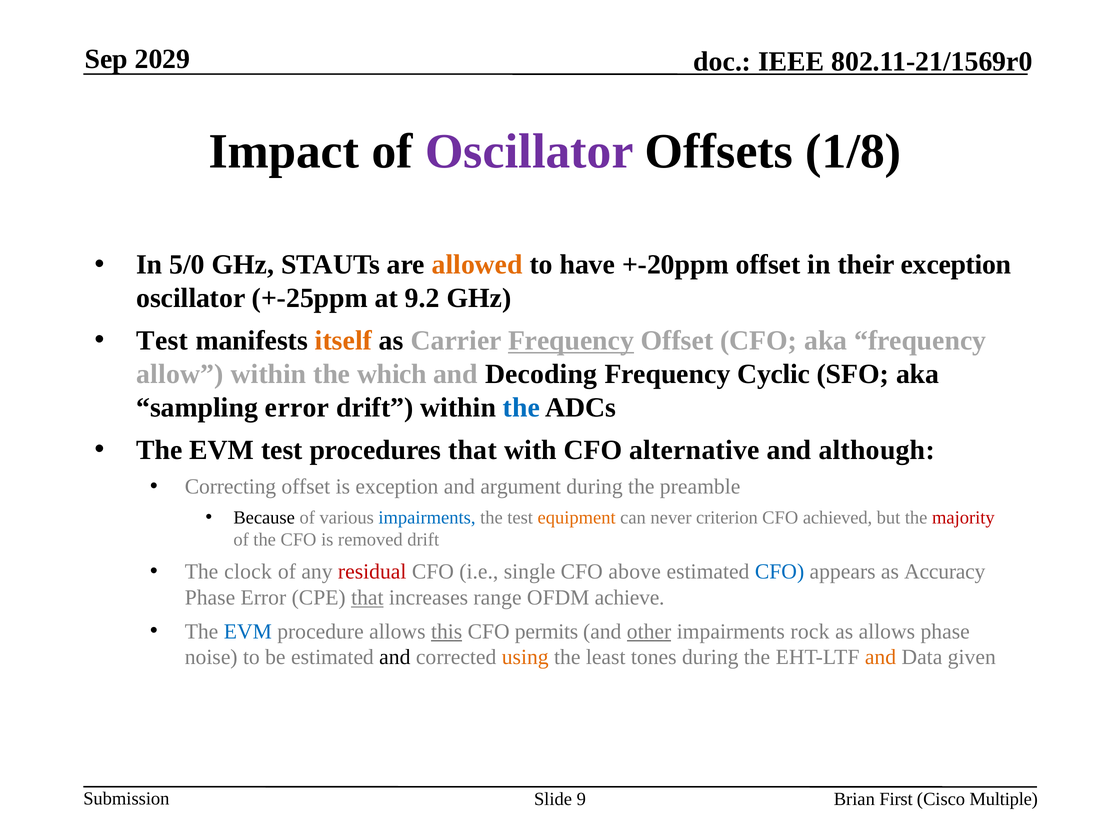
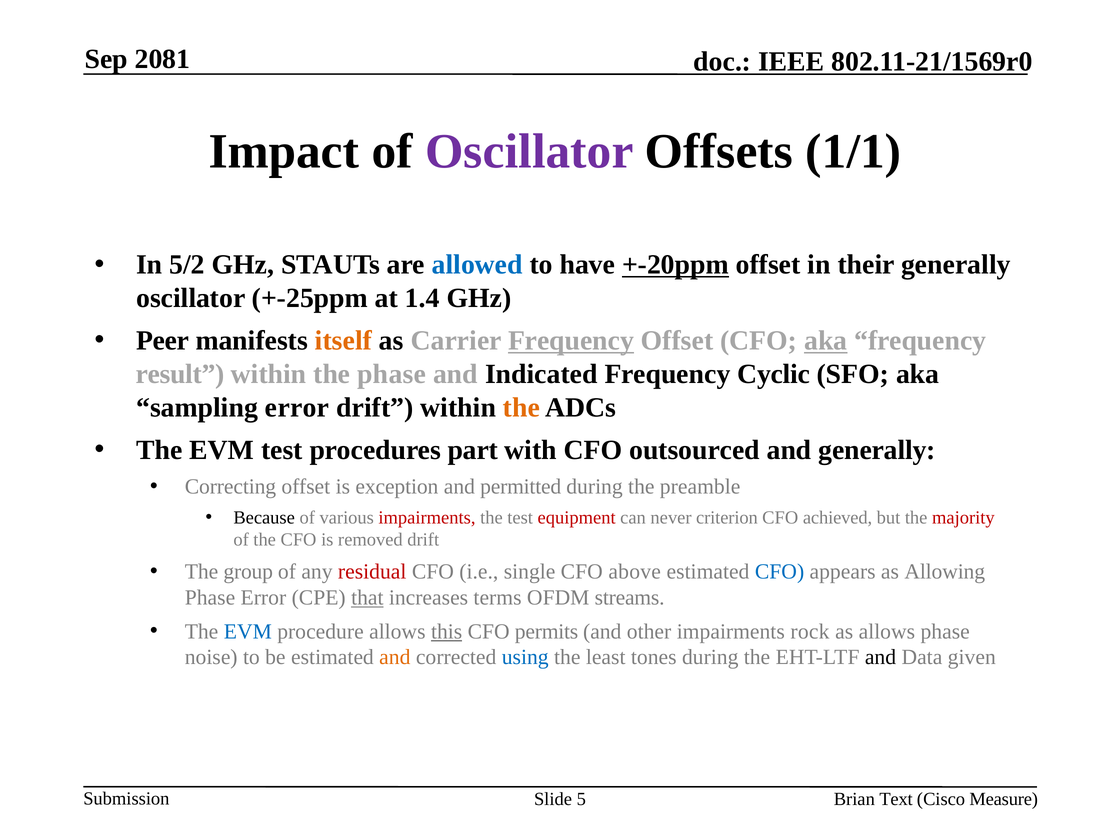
2029: 2029 -> 2081 (162, 59)
1/8: 1/8 -> 1/1 (853, 151)
5/0: 5/0 -> 5/2 (187, 265)
allowed colour: orange -> blue (477, 265)
+-20ppm underline: none -> present (675, 265)
their exception: exception -> generally (956, 265)
9.2: 9.2 -> 1.4 (422, 298)
Test: Test -> Peer (163, 341)
aka underline: none -> present (826, 341)
allow: allow -> result (180, 374)
the which: which -> phase (392, 374)
Decoding: Decoding -> Indicated (541, 374)
the colour: blue -> orange (521, 408)
procedures that: that -> part (473, 450)
alternative: alternative -> outsourced (695, 450)
and although: although -> generally (877, 450)
argument: argument -> permitted (521, 487)
impairments colour: blue -> red (427, 518)
equipment colour: orange -> red (577, 518)
clock: clock -> group (248, 572)
Accuracy: Accuracy -> Allowing (945, 572)
range: range -> terms (498, 598)
achieve: achieve -> streams (630, 598)
other underline: present -> none (649, 632)
and colour: black -> orange (395, 658)
using colour: orange -> blue (525, 658)
and colour: orange -> black (880, 658)
9: 9 -> 5 (581, 799)
First: First -> Text (896, 799)
Multiple: Multiple -> Measure (1004, 799)
